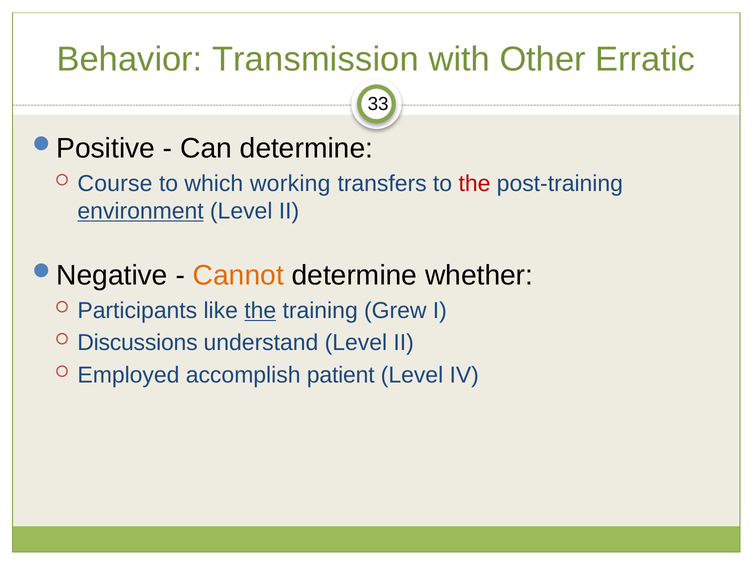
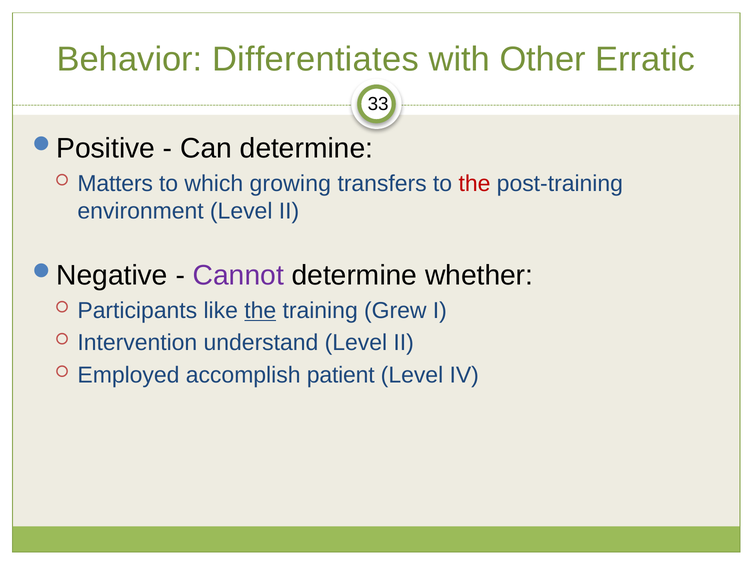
Transmission: Transmission -> Differentiates (315, 59)
Course: Course -> Matters (115, 183)
working: working -> growing (290, 183)
environment underline: present -> none (141, 211)
Cannot colour: orange -> purple (238, 275)
Discussions: Discussions -> Intervention (137, 343)
